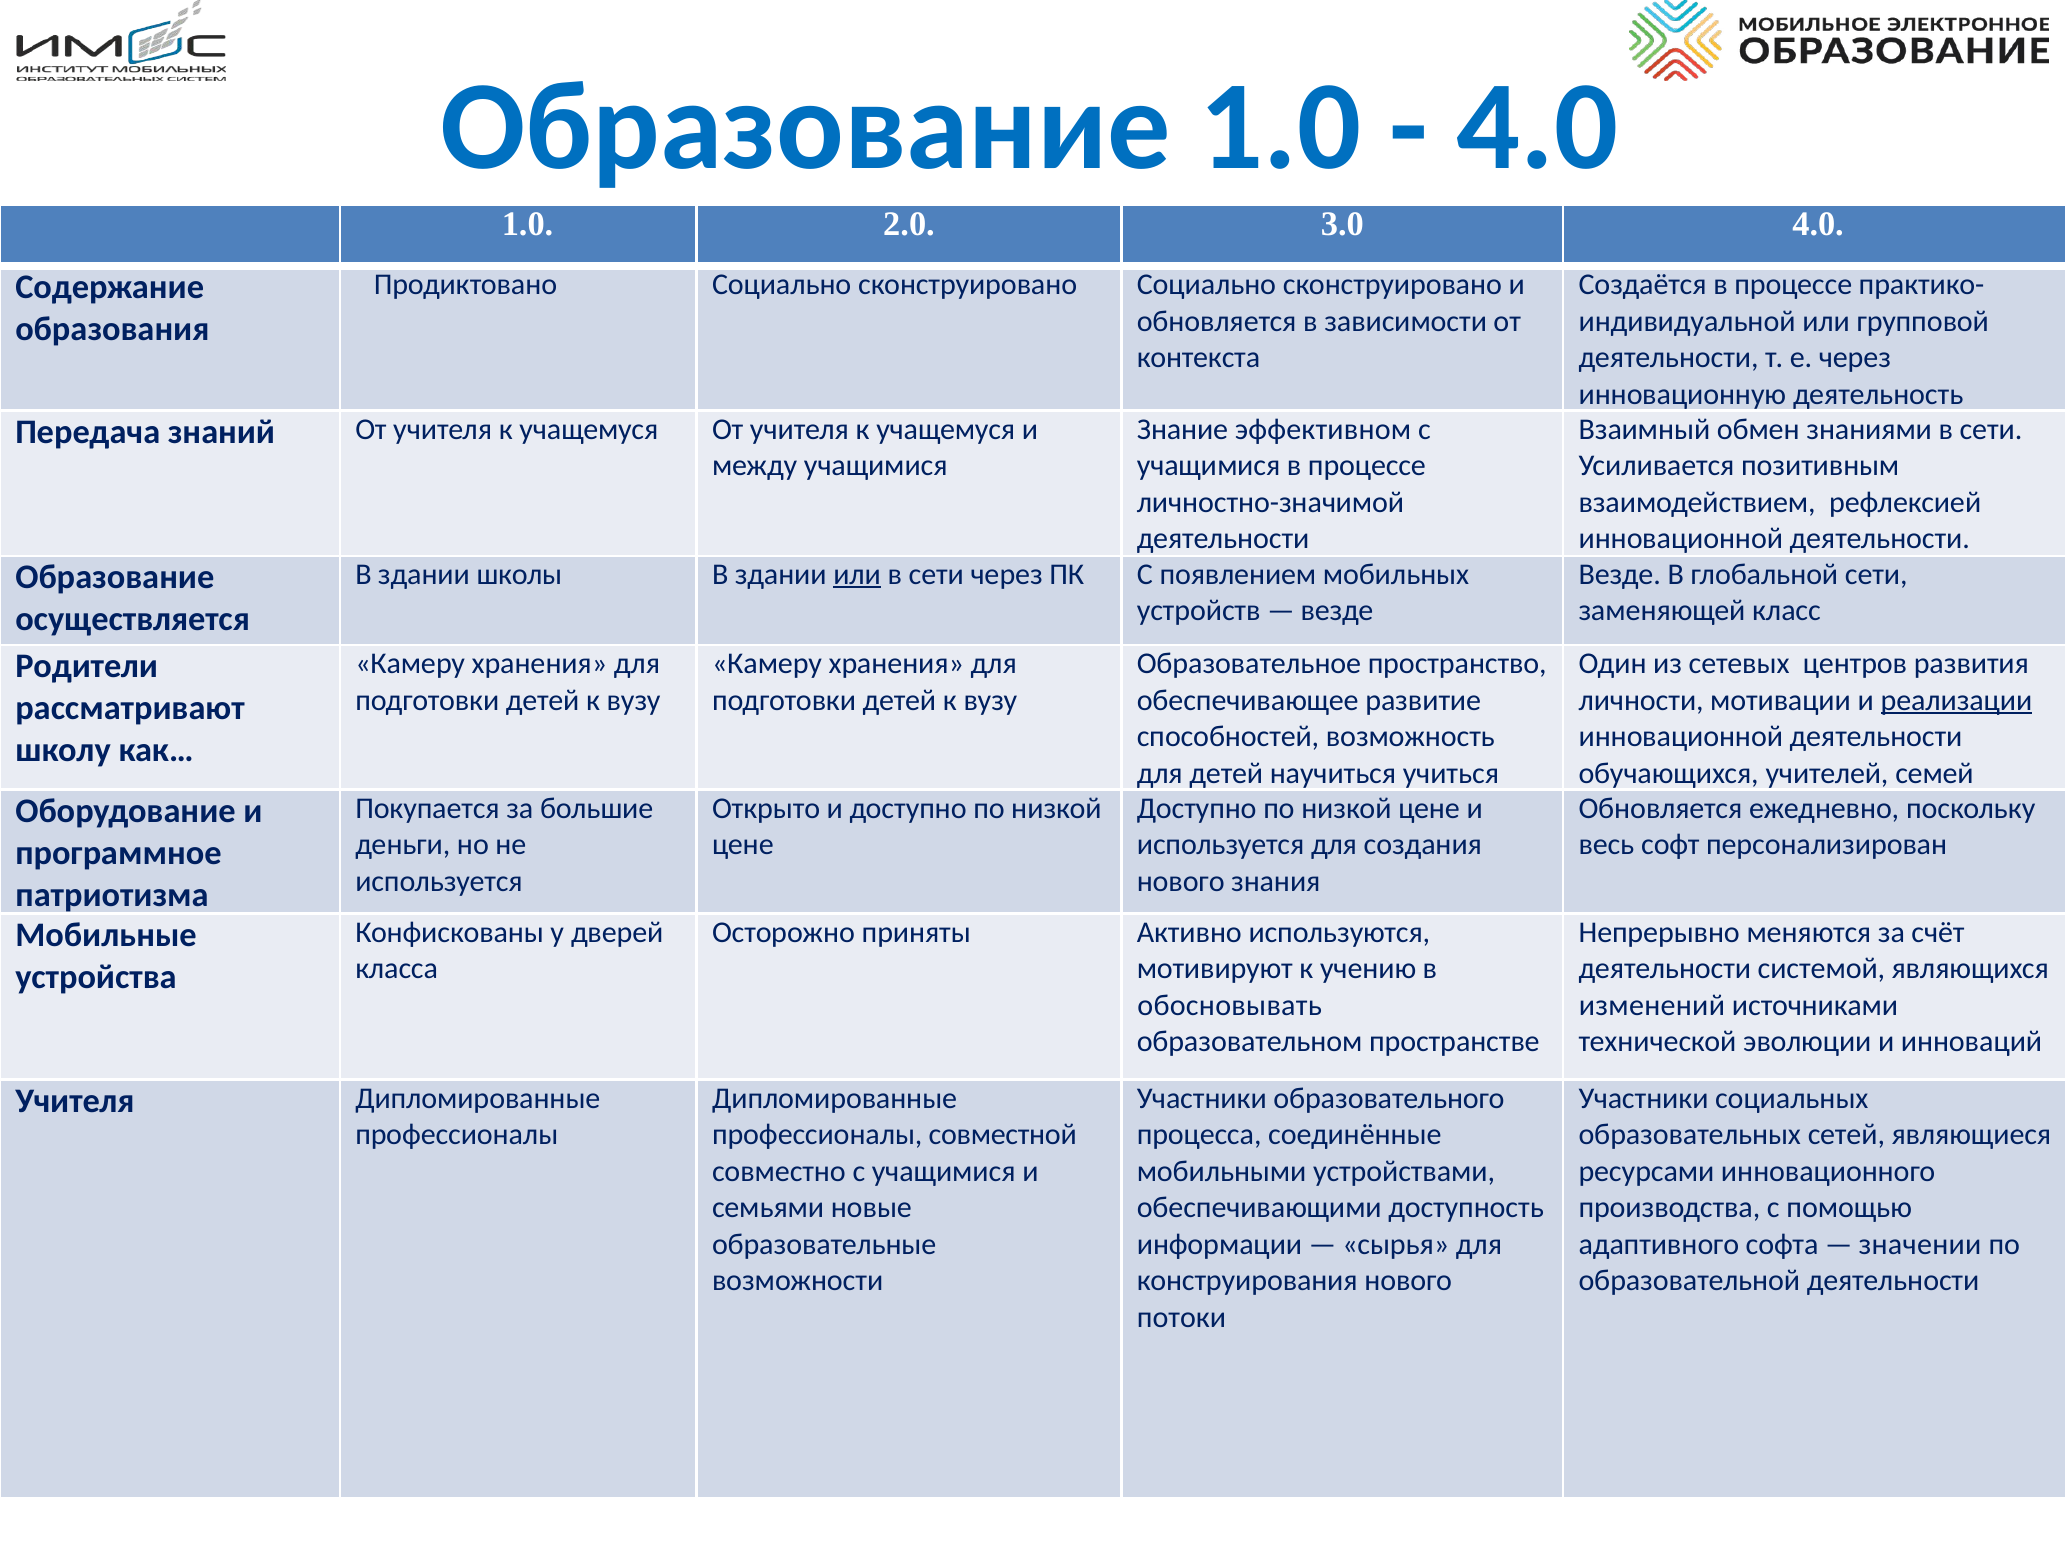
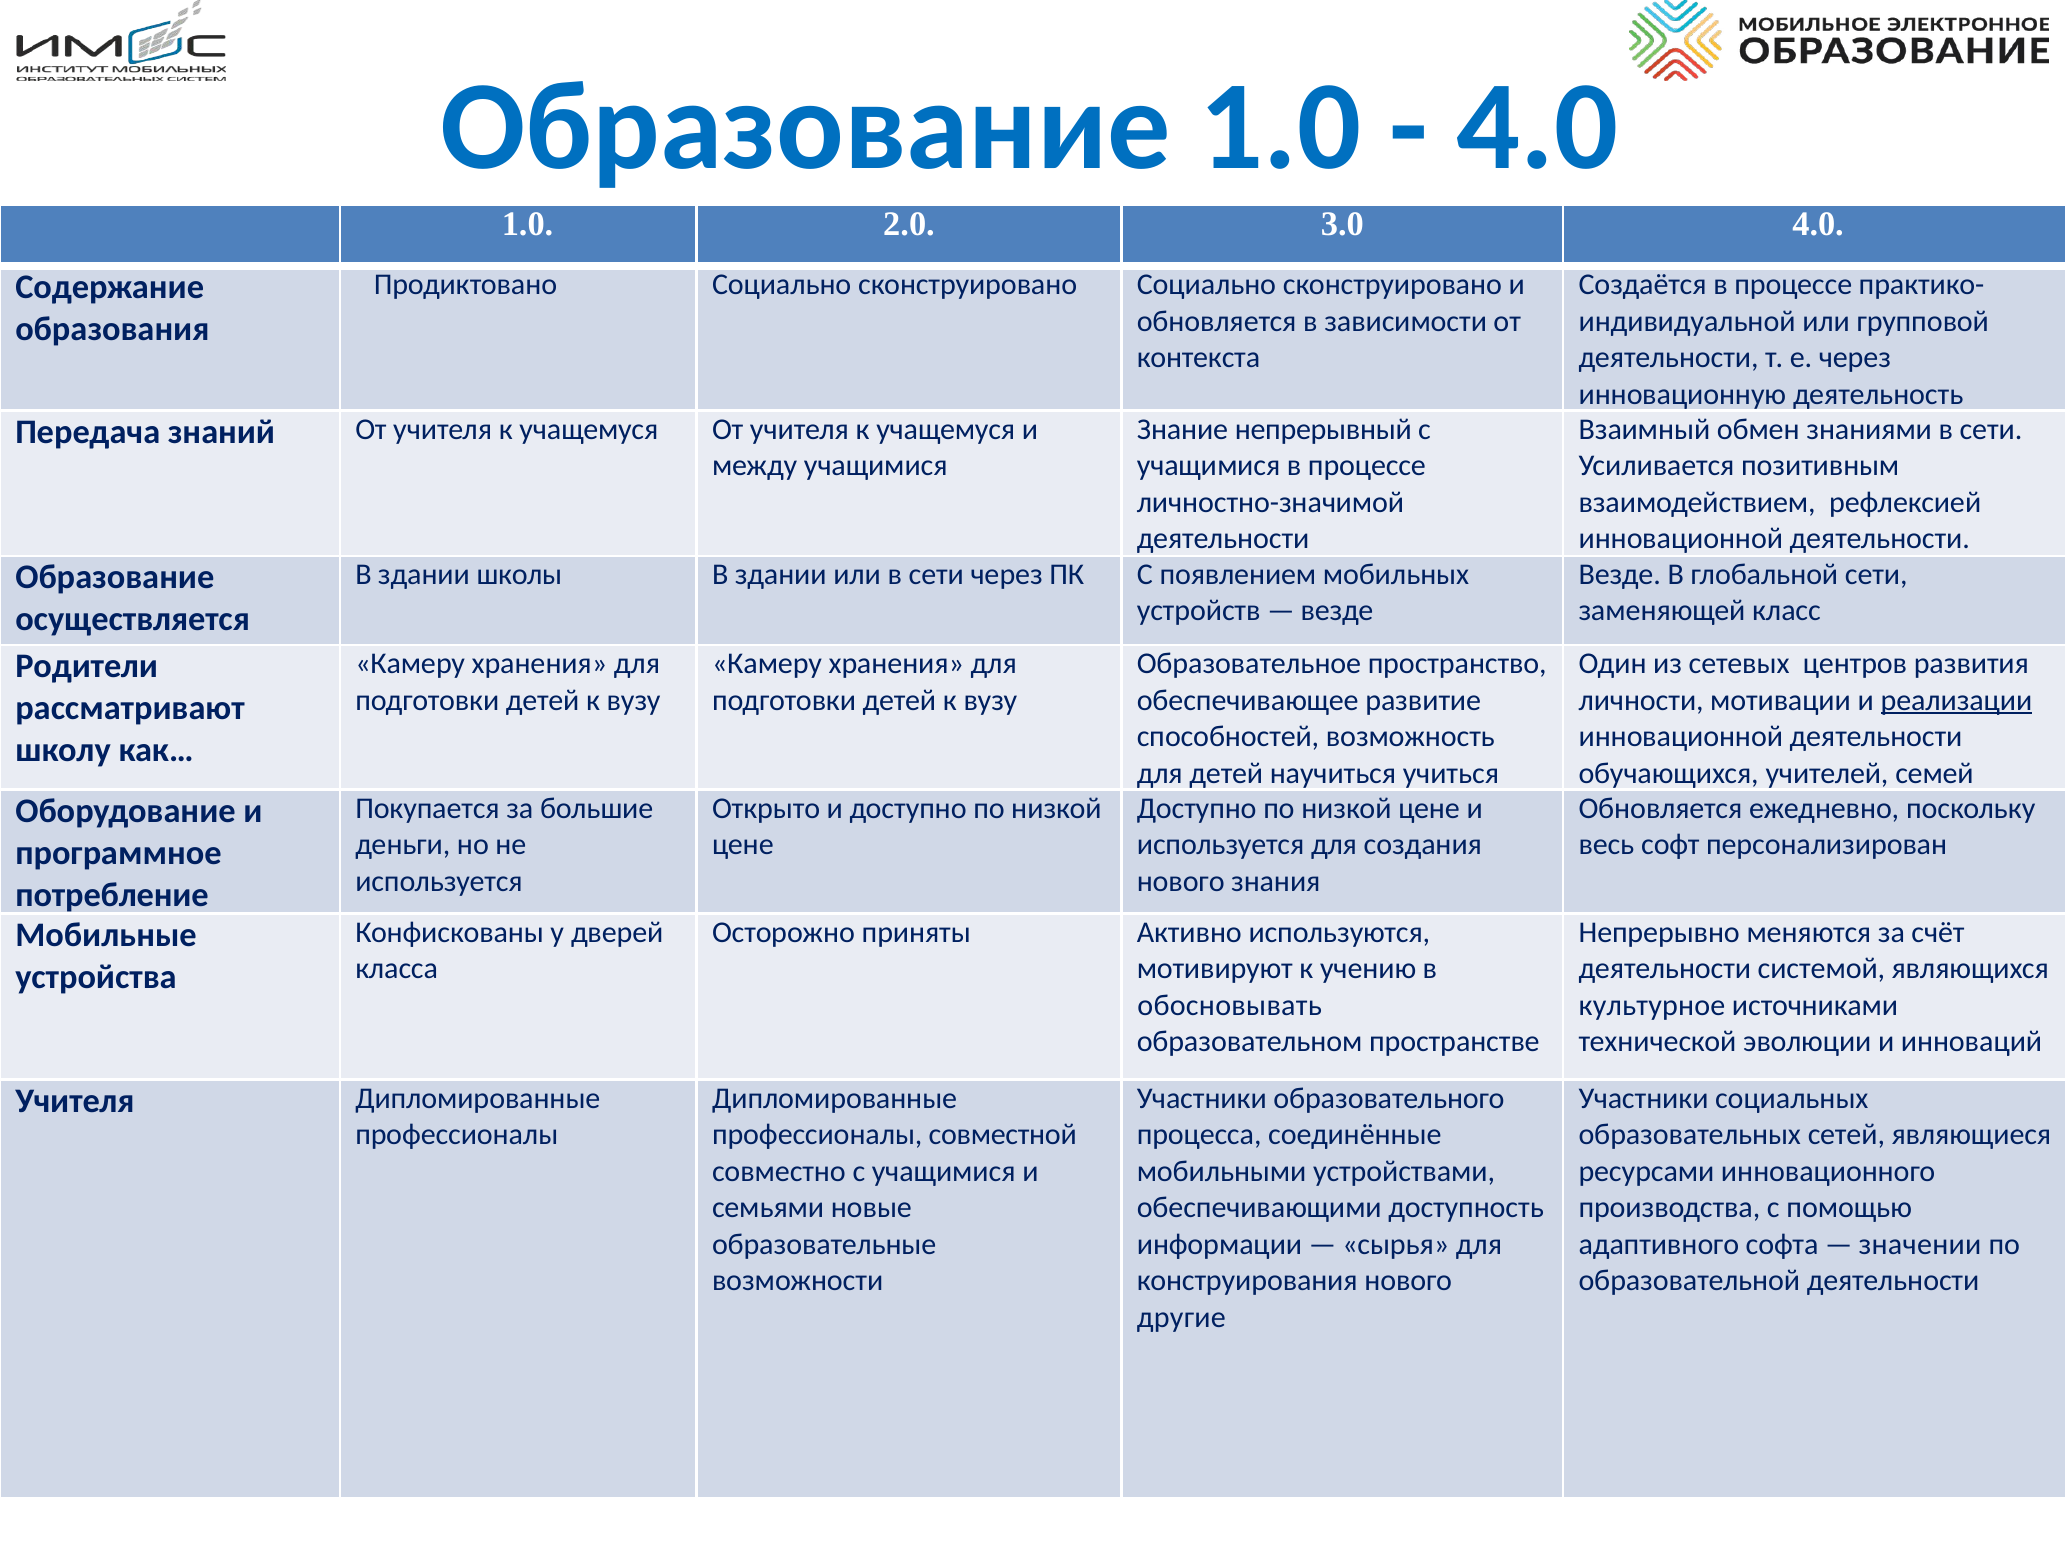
эффективном: эффективном -> непрерывный (1323, 429)
или underline: present -> none (857, 574)
патриотизма: патриотизма -> потребление (112, 895)
изменений: изменений -> культурное (1652, 1005)
потоки: потоки -> другие (1181, 1317)
